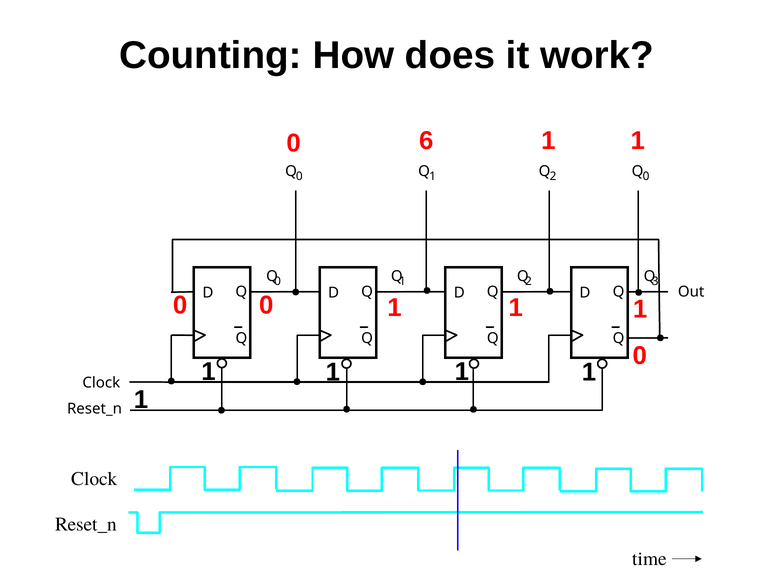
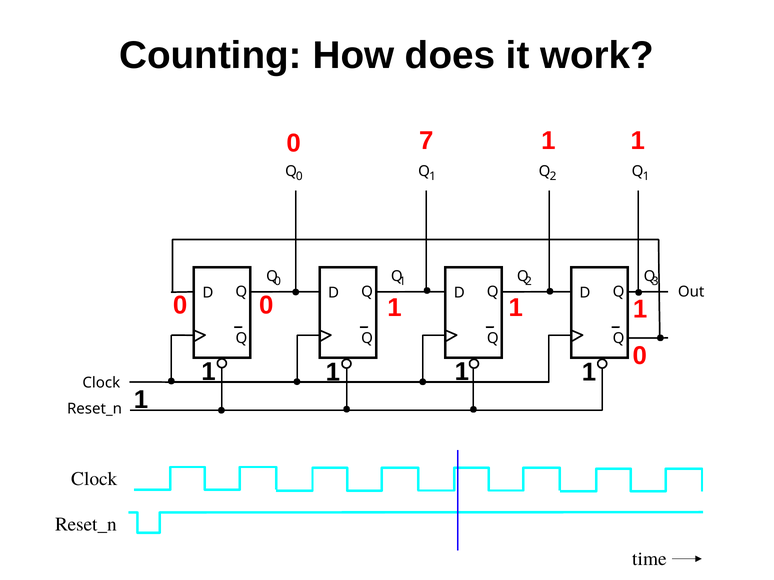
6: 6 -> 7 (426, 141)
2 Q 0: 0 -> 1 (646, 177)
